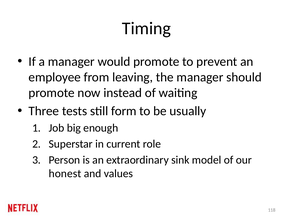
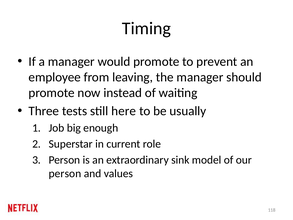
form: form -> here (124, 111)
honest: honest -> person (65, 173)
